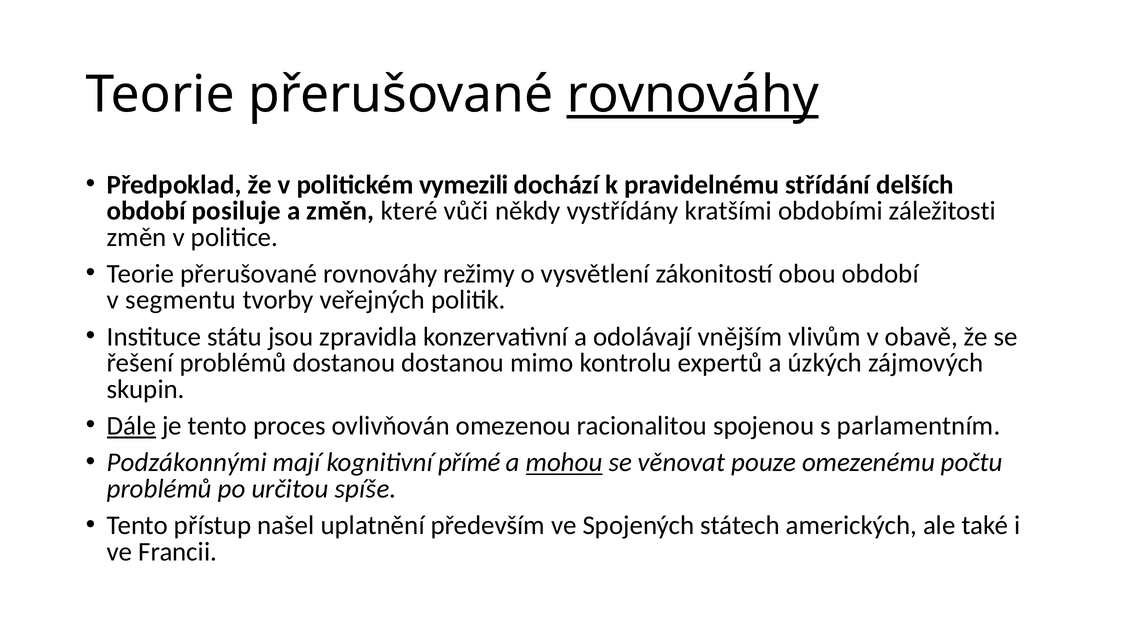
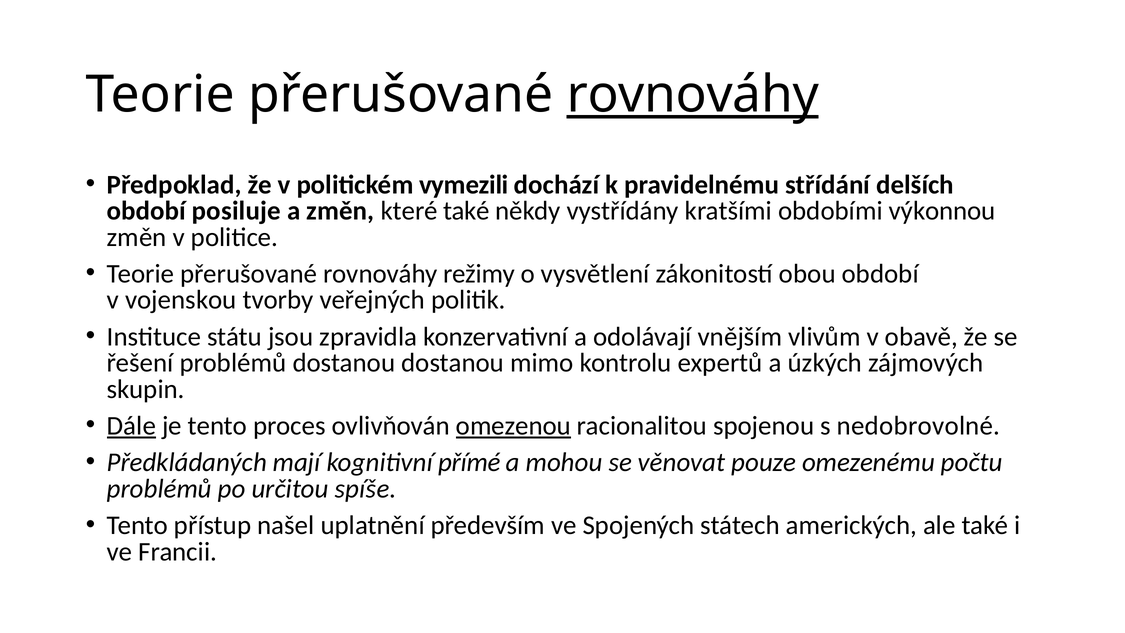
které vůči: vůči -> také (466, 211)
záležitosti: záležitosti -> výkonnou (942, 211)
segmentu: segmentu -> vojenskou (181, 300)
omezenou underline: none -> present (513, 426)
parlamentním: parlamentním -> nedobrovolné (919, 426)
Podzákonnými: Podzákonnými -> Předkládaných (187, 462)
mohou underline: present -> none (564, 462)
